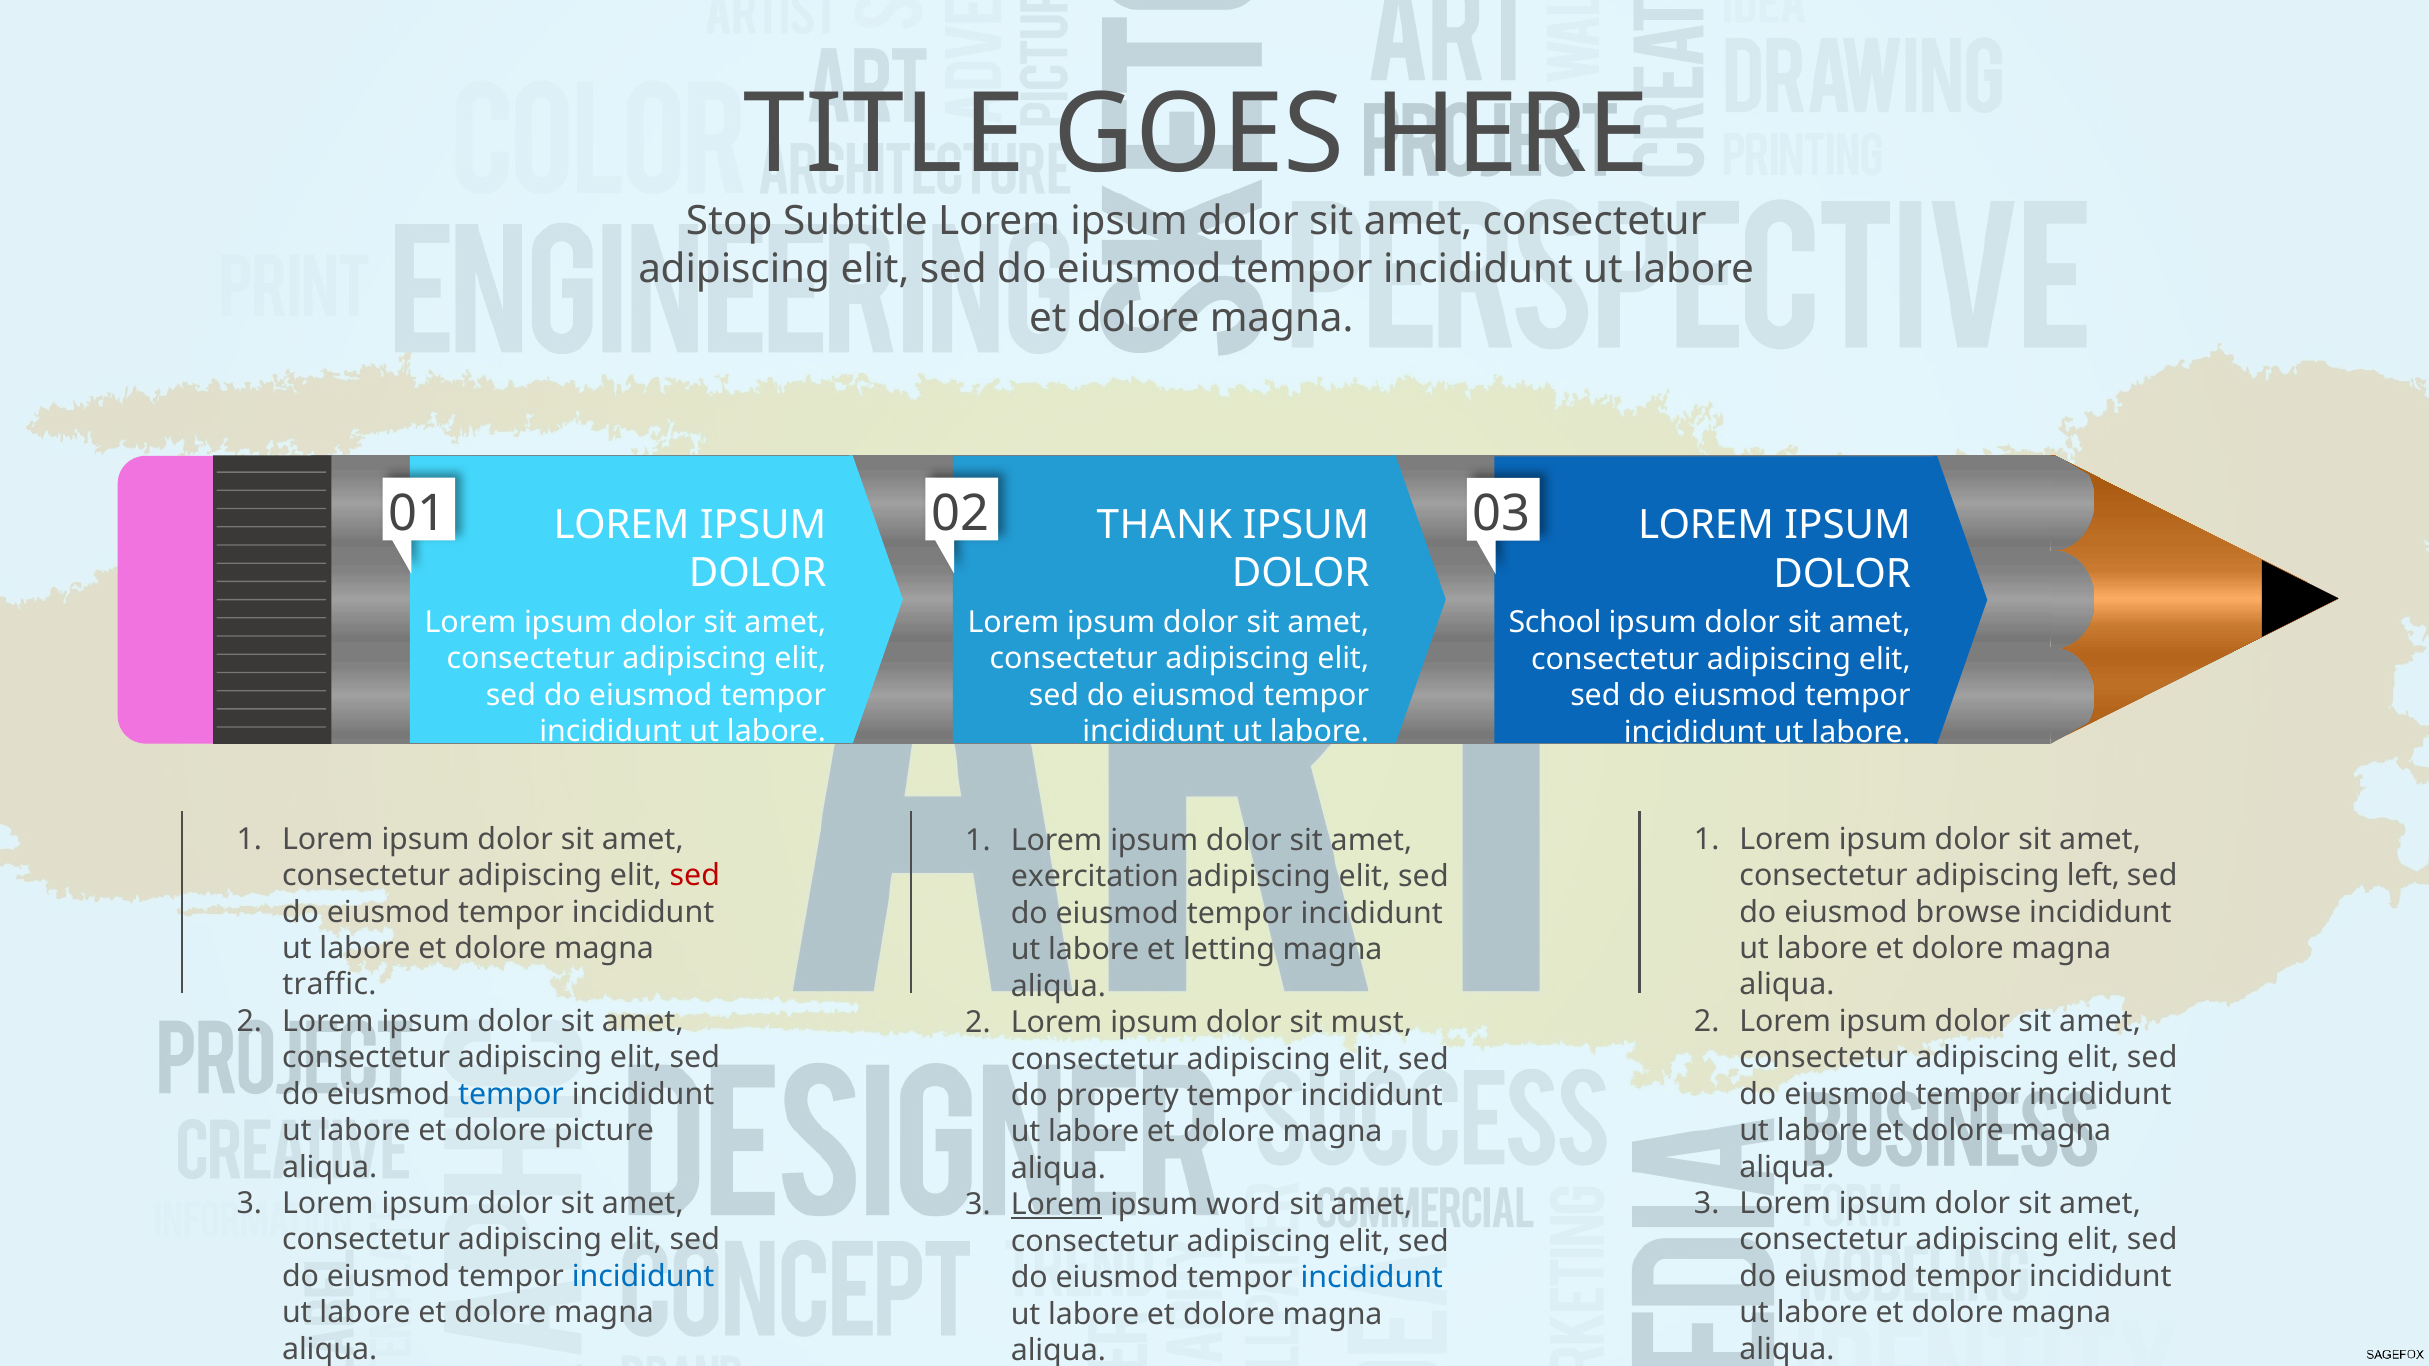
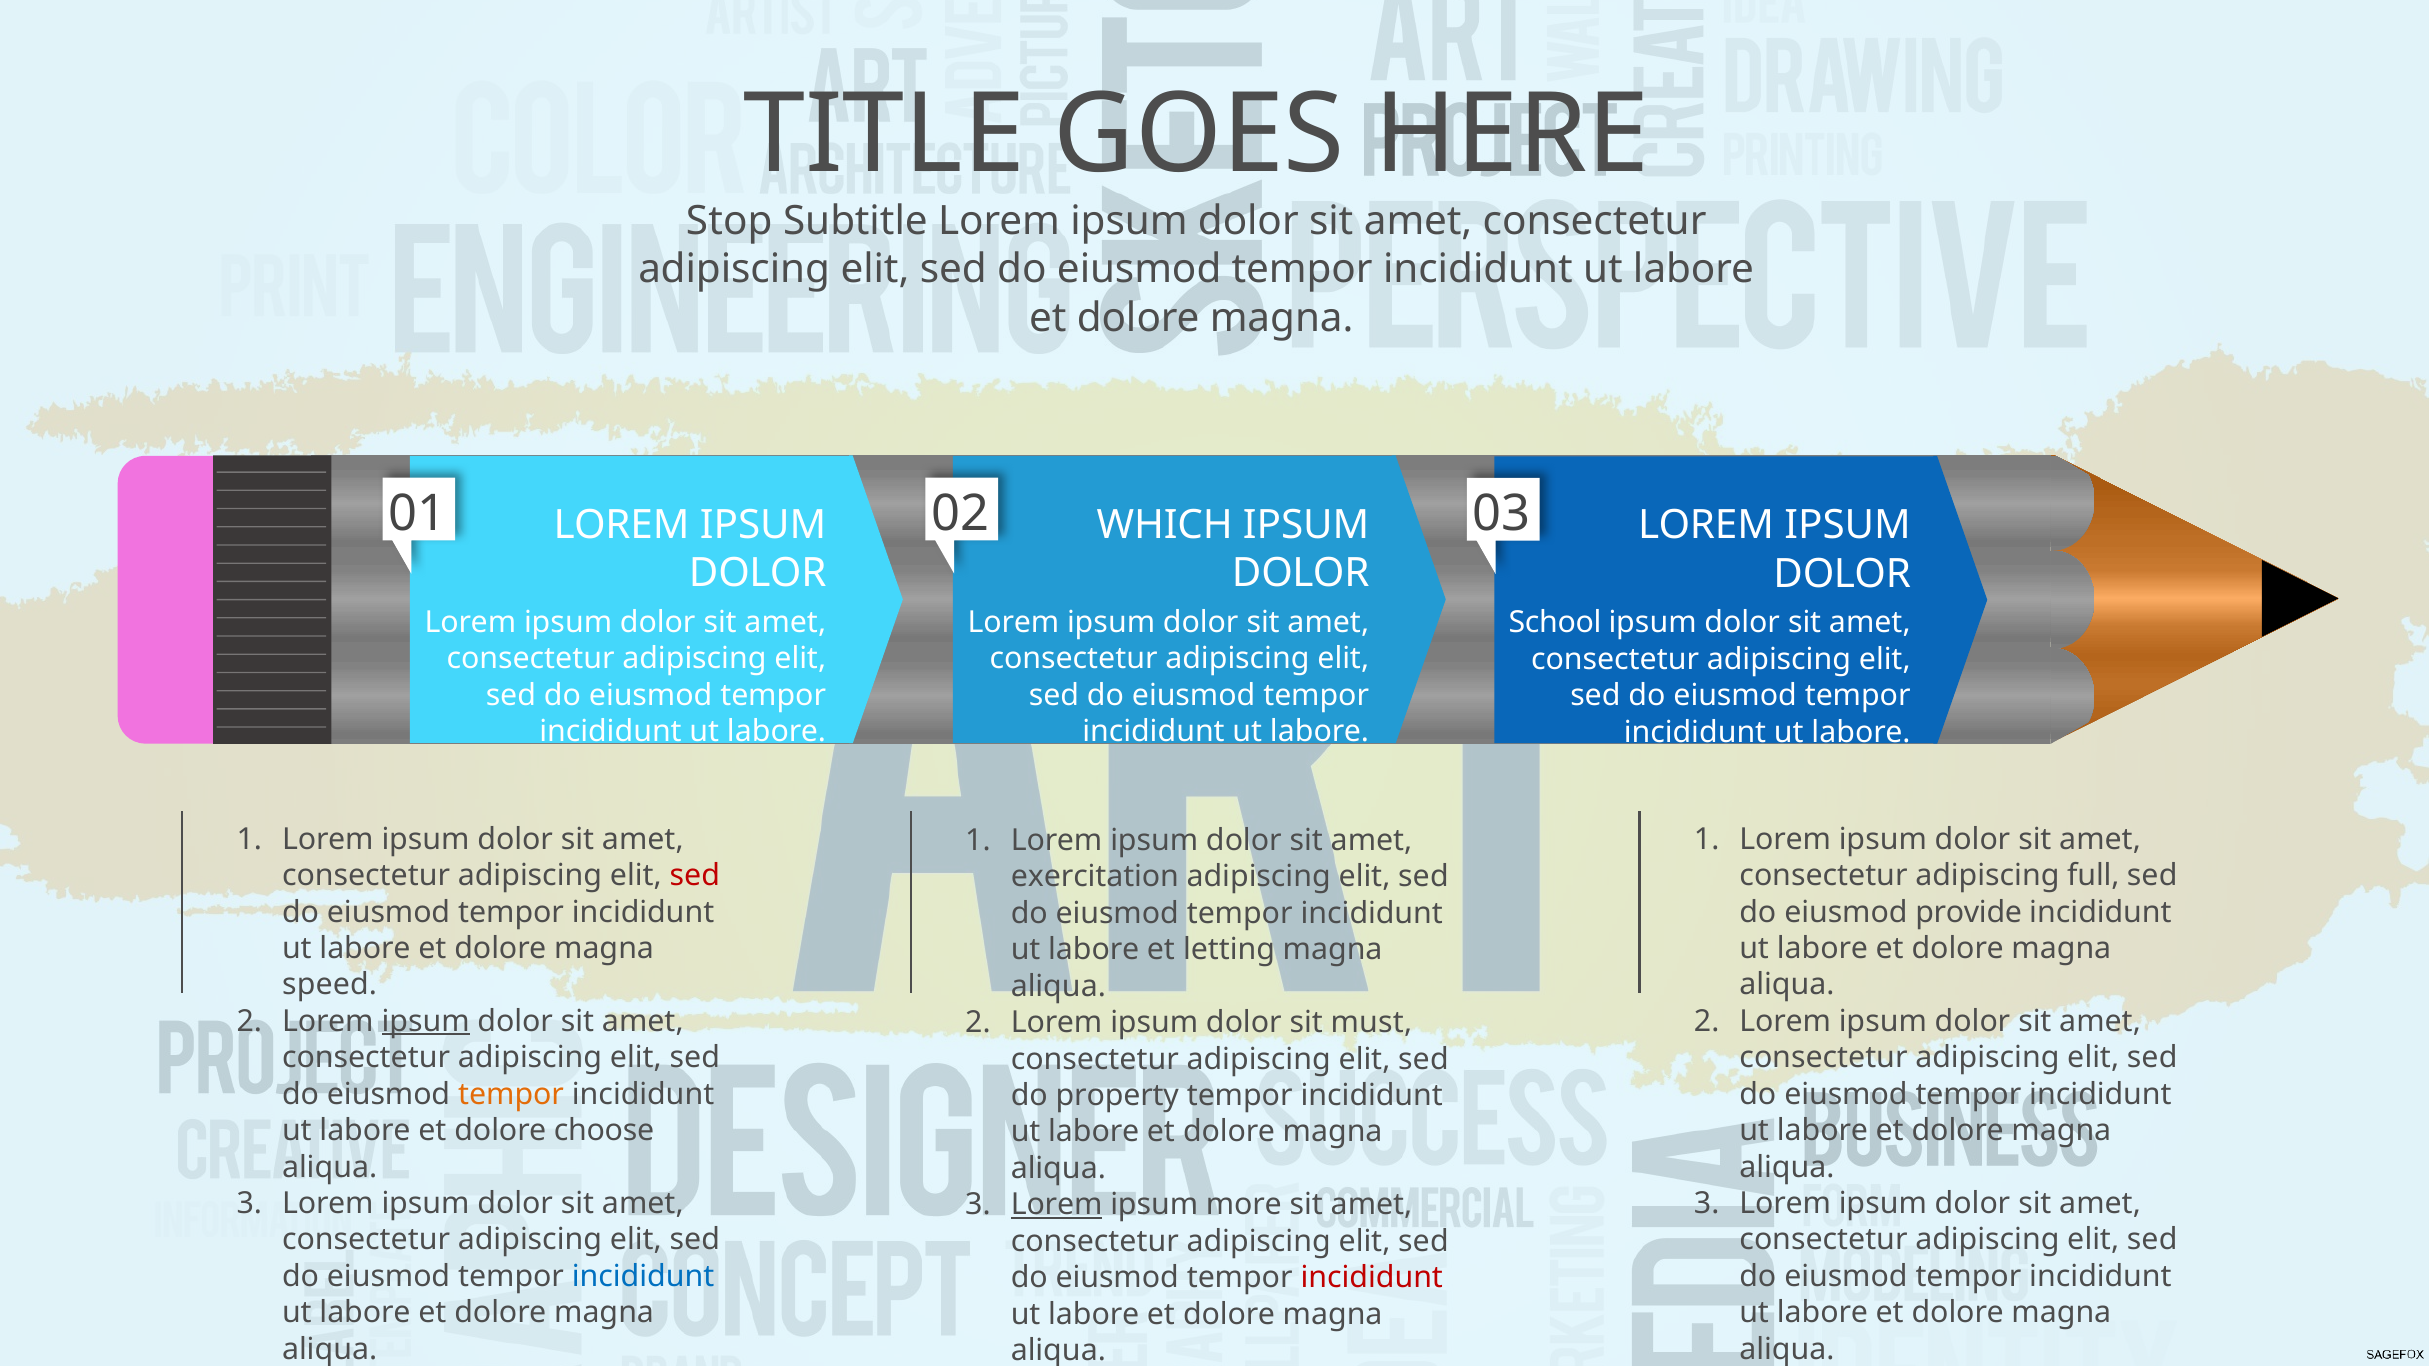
THANK: THANK -> WHICH (1165, 525)
left: left -> full (2093, 876)
browse: browse -> provide (1969, 912)
traffic: traffic -> speed (330, 985)
ipsum underline: none -> present (426, 1022)
tempor colour: blue -> orange (511, 1094)
picture: picture -> choose (604, 1131)
word: word -> more (1244, 1205)
incididunt colour: blue -> red (1372, 1278)
